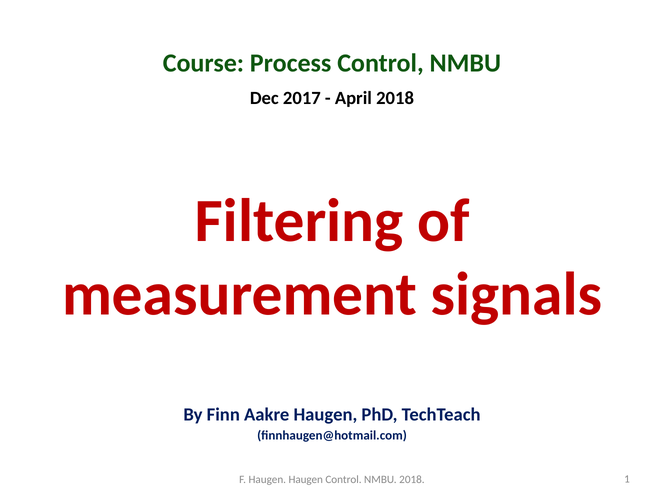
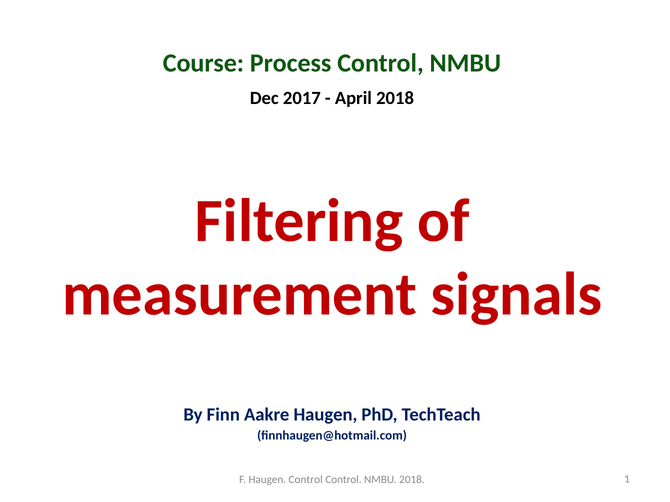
Haugen Haugen: Haugen -> Control (306, 480)
